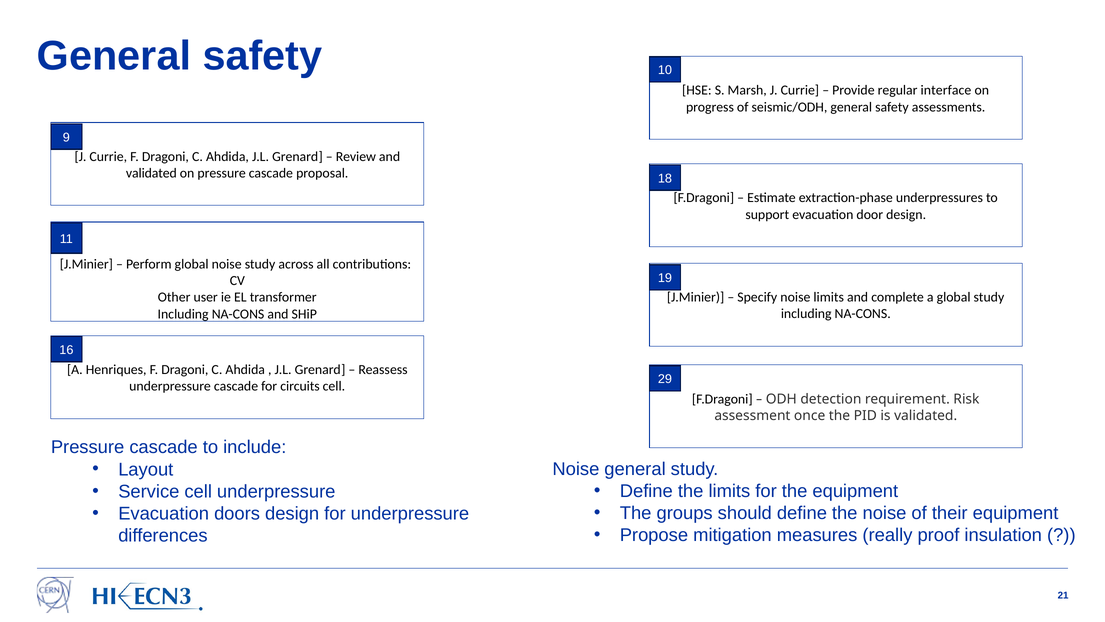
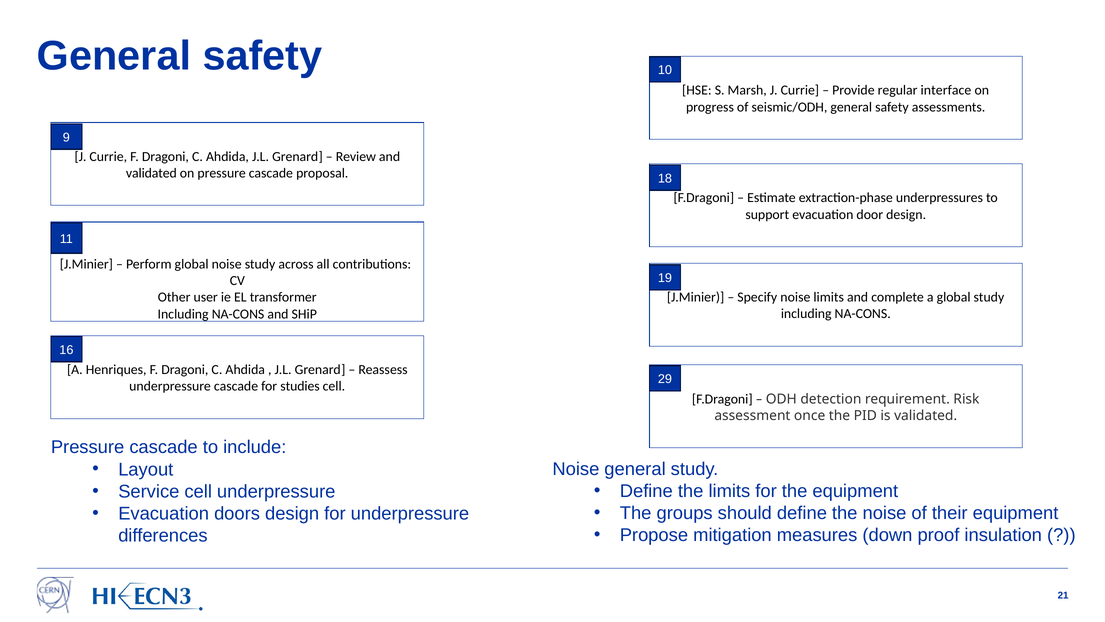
circuits: circuits -> studies (300, 386)
really: really -> down (887, 535)
